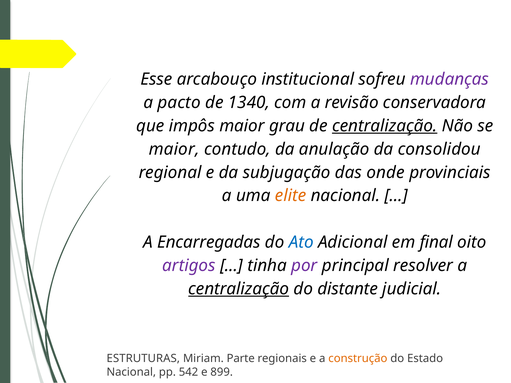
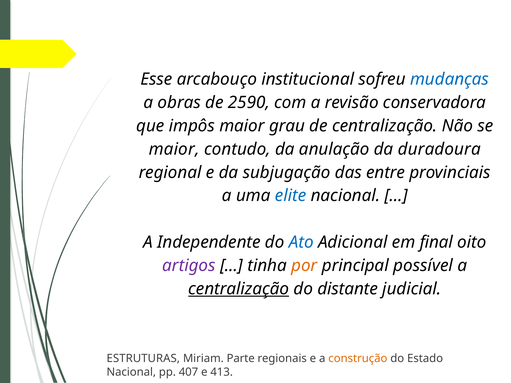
mudanças colour: purple -> blue (450, 79)
pacto: pacto -> obras (179, 103)
1340: 1340 -> 2590 (249, 103)
centralização underline: present -> none (385, 126)
consolidou: consolidou -> duradoura (439, 149)
onde: onde -> entre (386, 173)
elite colour: orange -> blue (291, 196)
Encarregadas: Encarregadas -> Independente (209, 242)
por colour: purple -> orange (304, 266)
resolver: resolver -> possível (423, 266)
542: 542 -> 407 (188, 372)
899: 899 -> 413 (222, 372)
